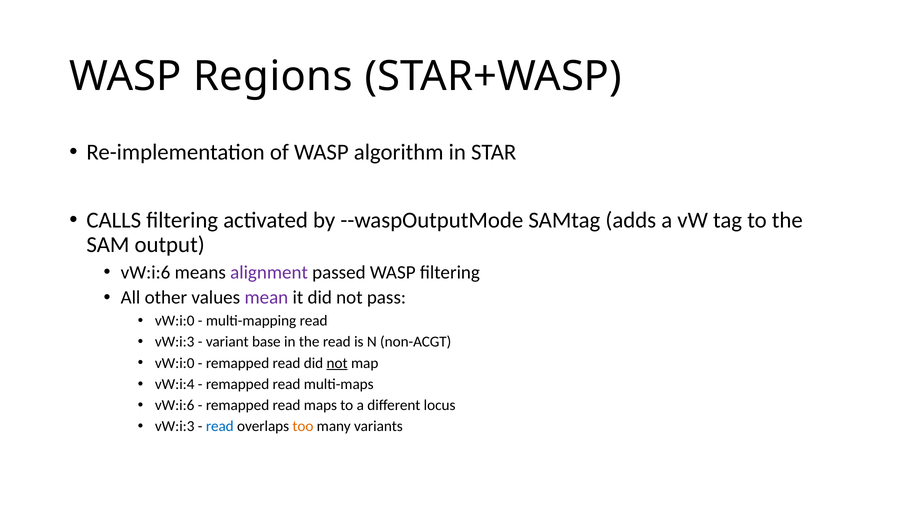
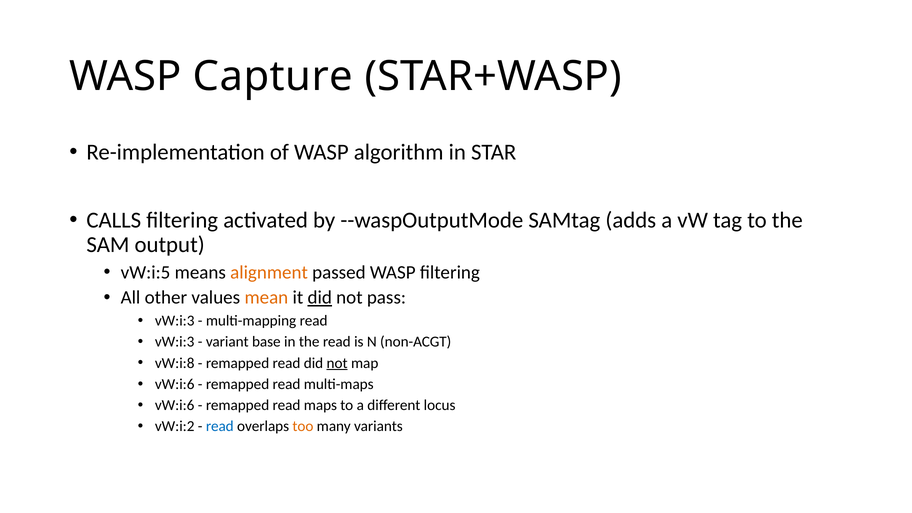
Regions: Regions -> Capture (273, 77)
vW:i:6: vW:i:6 -> vW:i:5 (146, 272)
alignment colour: purple -> orange (269, 272)
mean colour: purple -> orange (266, 298)
did underline: none -> present (320, 298)
vW:i:0: vW:i:0 -> vW:i:3 (175, 321)
vW:i:0: vW:i:0 -> vW:i:8 (175, 363)
vW:i:4: vW:i:4 -> vW:i:6 (175, 384)
vW:i:3: vW:i:3 -> vW:i:2 (175, 426)
